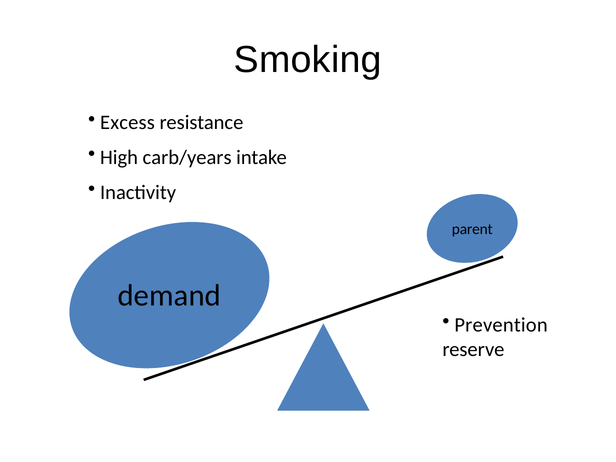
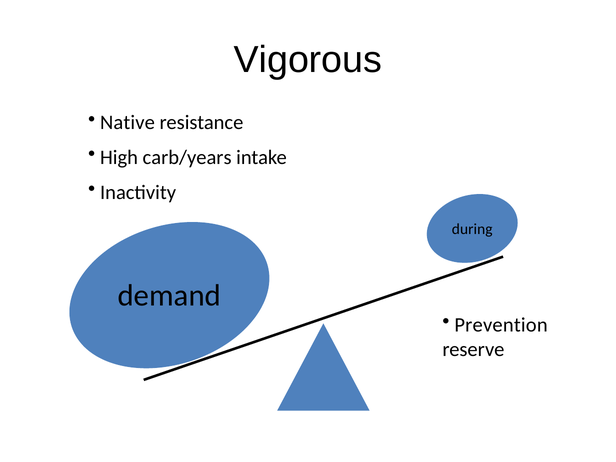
Smoking: Smoking -> Vigorous (308, 60)
Excess: Excess -> Native (127, 123)
parent: parent -> during (472, 229)
